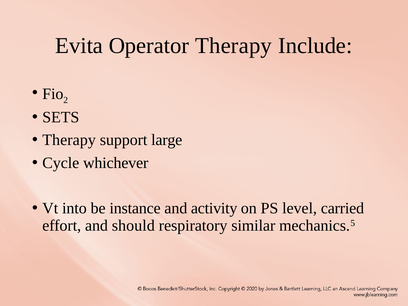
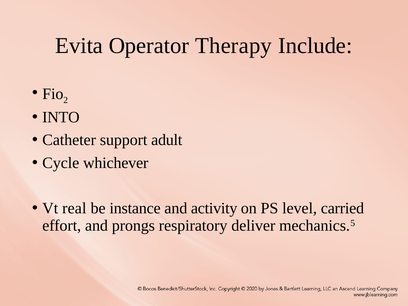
SETS: SETS -> INTO (61, 117)
Therapy: Therapy -> Catheter (69, 140)
large: large -> adult (167, 140)
into: into -> real (74, 208)
should: should -> prongs (133, 226)
similar: similar -> deliver (253, 226)
